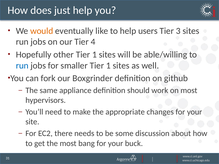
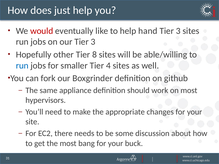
would colour: orange -> red (42, 31)
users: users -> hand (148, 31)
our Tier 4: 4 -> 3 (93, 42)
other Tier 1: 1 -> 8 (95, 55)
smaller Tier 1: 1 -> 4 (108, 66)
